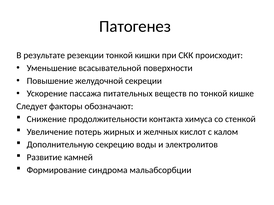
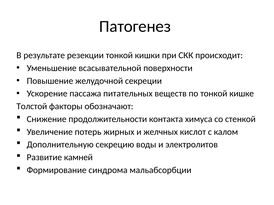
Следует: Следует -> Толстой (32, 107)
